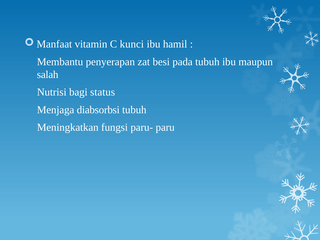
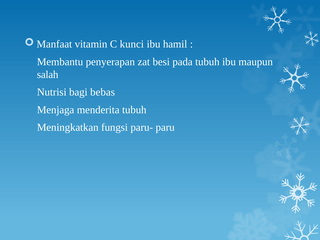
status: status -> bebas (103, 92)
diabsorbsi: diabsorbsi -> menderita (98, 110)
